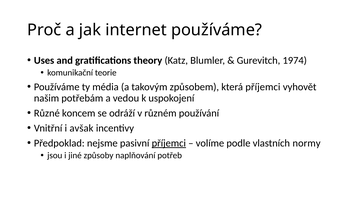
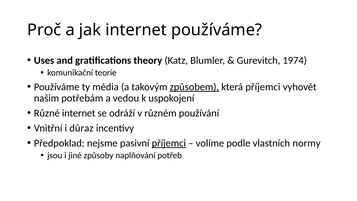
způsobem underline: none -> present (194, 87)
Různé koncem: koncem -> internet (79, 113)
avšak: avšak -> důraz (81, 128)
